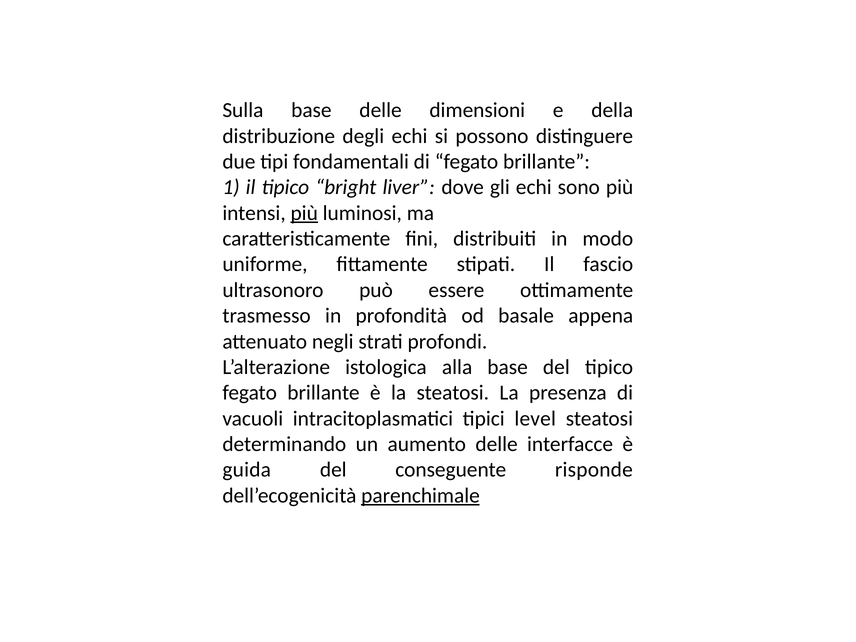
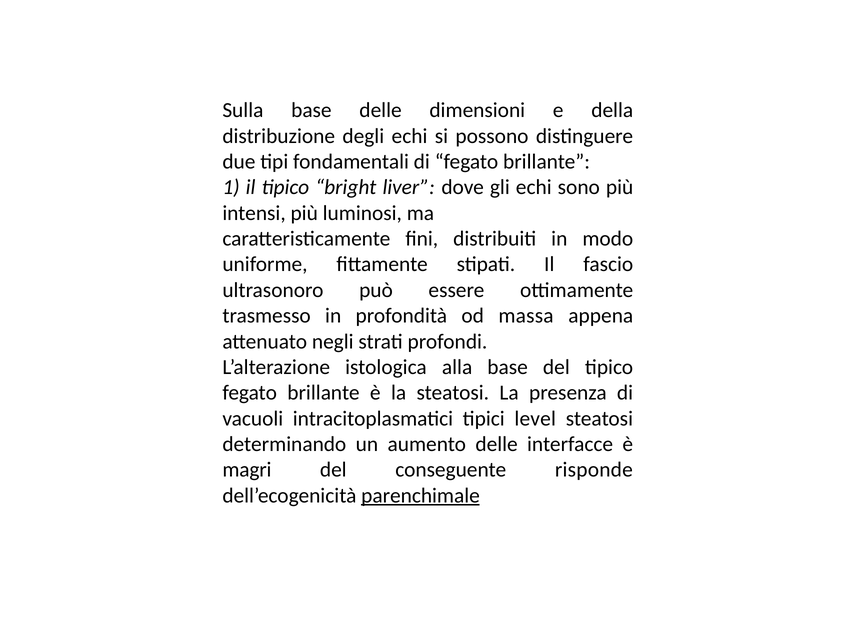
più underline: present -> none (304, 213)
basale: basale -> massa (526, 316)
guida: guida -> magri (247, 470)
